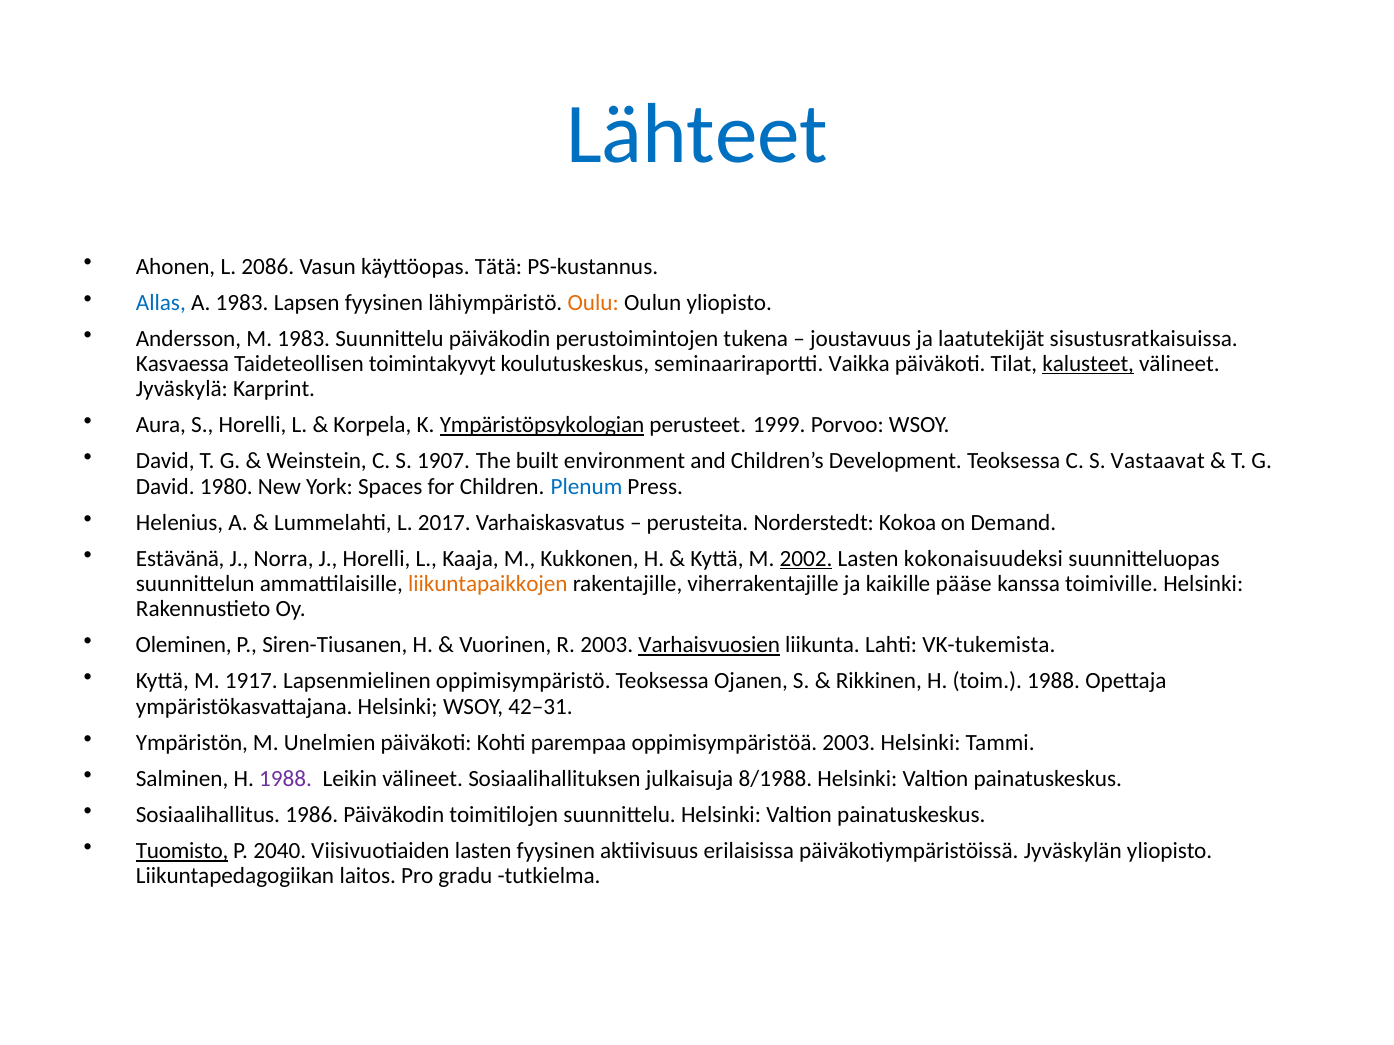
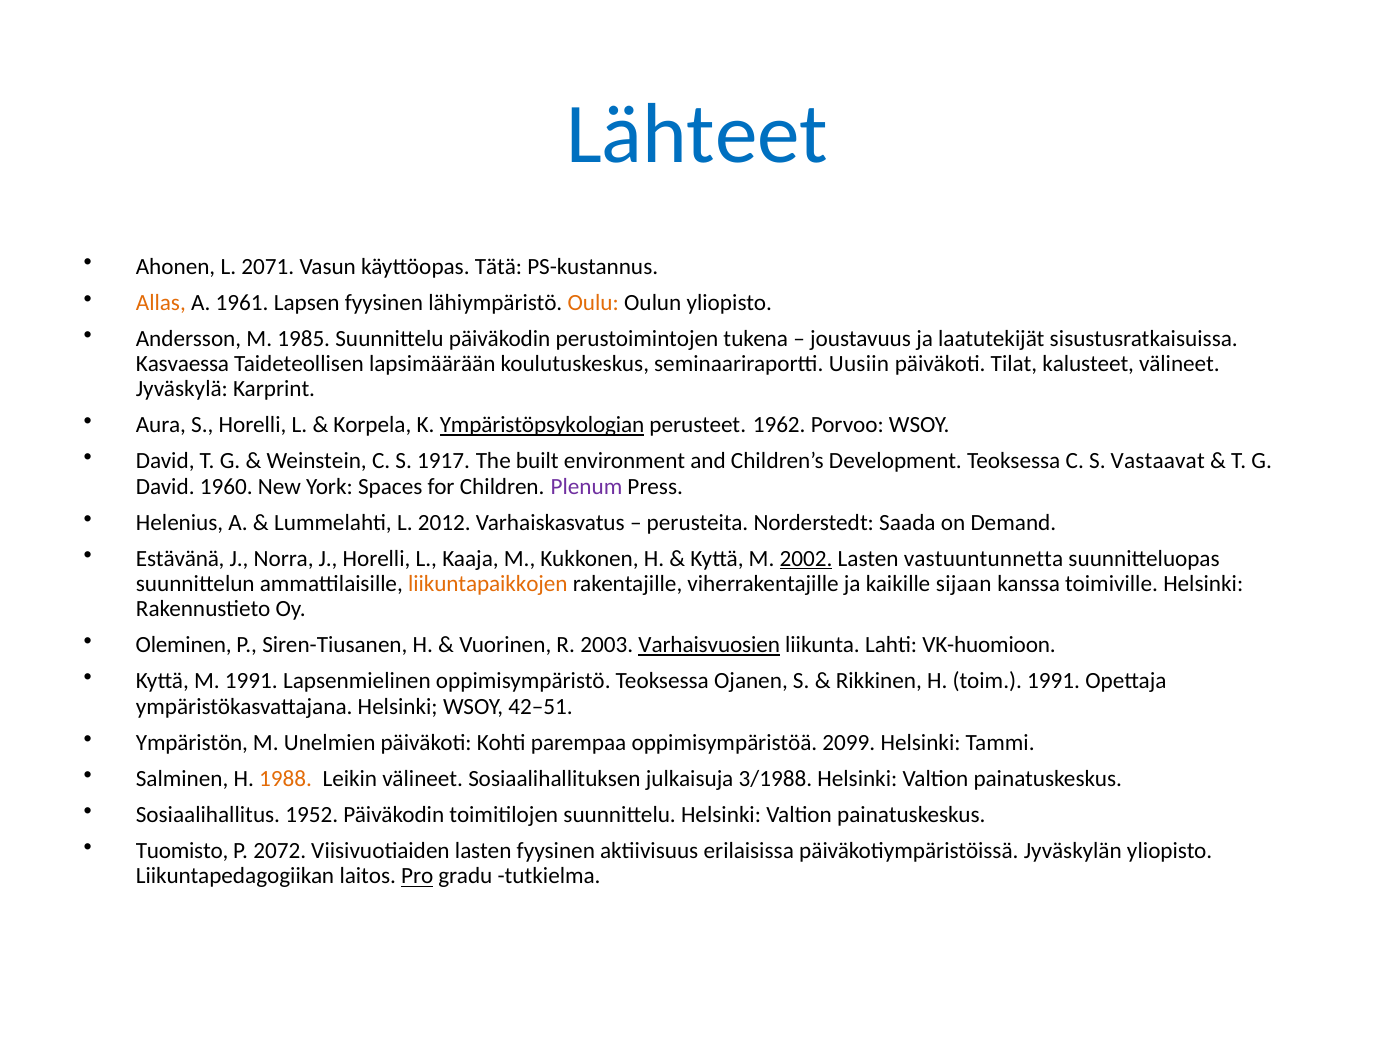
2086: 2086 -> 2071 (268, 266)
Allas colour: blue -> orange (161, 303)
A 1983: 1983 -> 1961 (242, 303)
M 1983: 1983 -> 1985 (304, 339)
toimintakyvyt: toimintakyvyt -> lapsimäärään (432, 364)
Vaikka: Vaikka -> Uusiin (859, 364)
kalusteet underline: present -> none (1088, 364)
1999: 1999 -> 1962 (779, 425)
1907: 1907 -> 1917 (444, 462)
1980: 1980 -> 1960 (226, 487)
Plenum colour: blue -> purple (587, 487)
2017: 2017 -> 2012 (444, 523)
Kokoa: Kokoa -> Saada (907, 523)
kokonaisuudeksi: kokonaisuudeksi -> vastuuntunnetta (983, 559)
pääse: pääse -> sijaan (964, 584)
VK-tukemista: VK-tukemista -> VK-huomioon (989, 645)
M 1917: 1917 -> 1991 (251, 682)
toim 1988: 1988 -> 1991 (1054, 682)
42–31: 42–31 -> 42–51 (541, 707)
oppimisympäristöä 2003: 2003 -> 2099 (849, 743)
1988 colour: purple -> orange (286, 779)
8/1988: 8/1988 -> 3/1988 (775, 779)
1986: 1986 -> 1952 (312, 815)
Tuomisto underline: present -> none (182, 852)
2040: 2040 -> 2072 (280, 852)
Pro underline: none -> present (417, 877)
